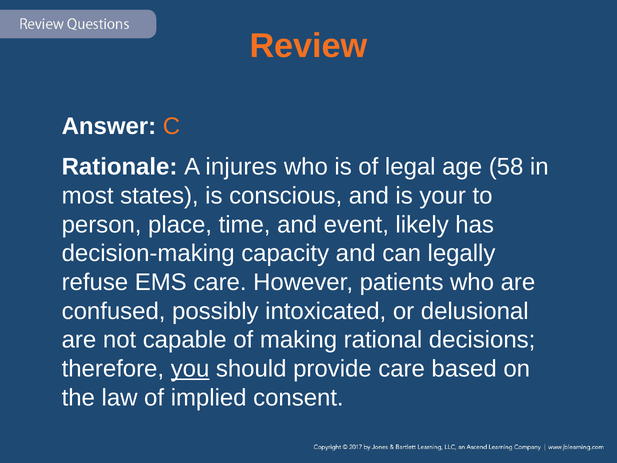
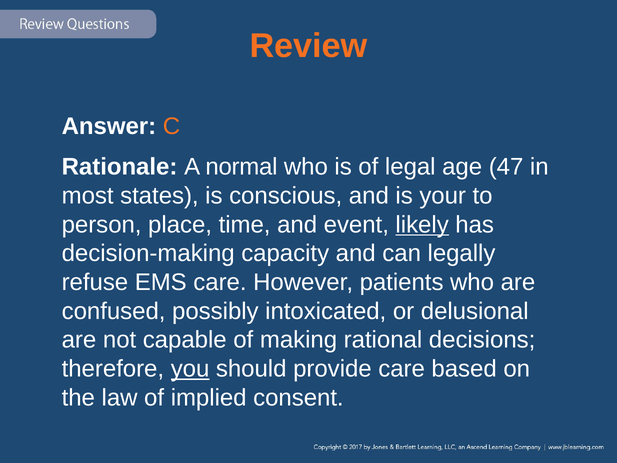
injures: injures -> normal (241, 167)
58: 58 -> 47 (506, 167)
likely underline: none -> present (422, 225)
